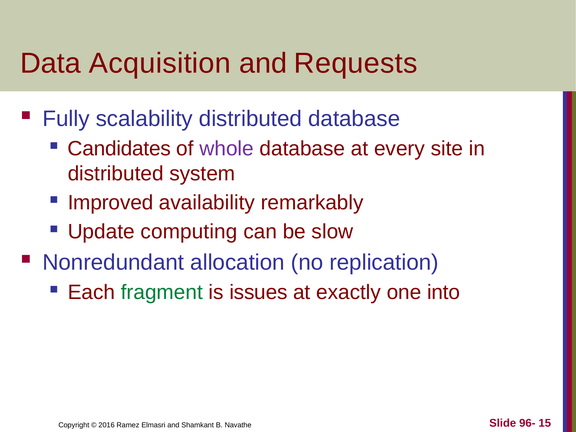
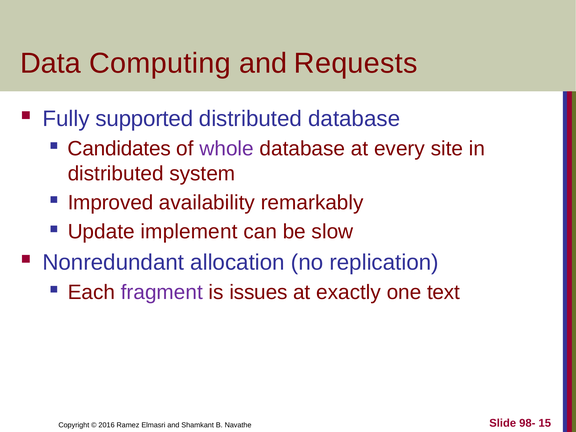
Acquisition: Acquisition -> Computing (160, 63)
scalability: scalability -> supported (144, 119)
computing: computing -> implement (189, 232)
fragment colour: green -> purple (162, 292)
into: into -> text (444, 292)
96-: 96- -> 98- (527, 423)
